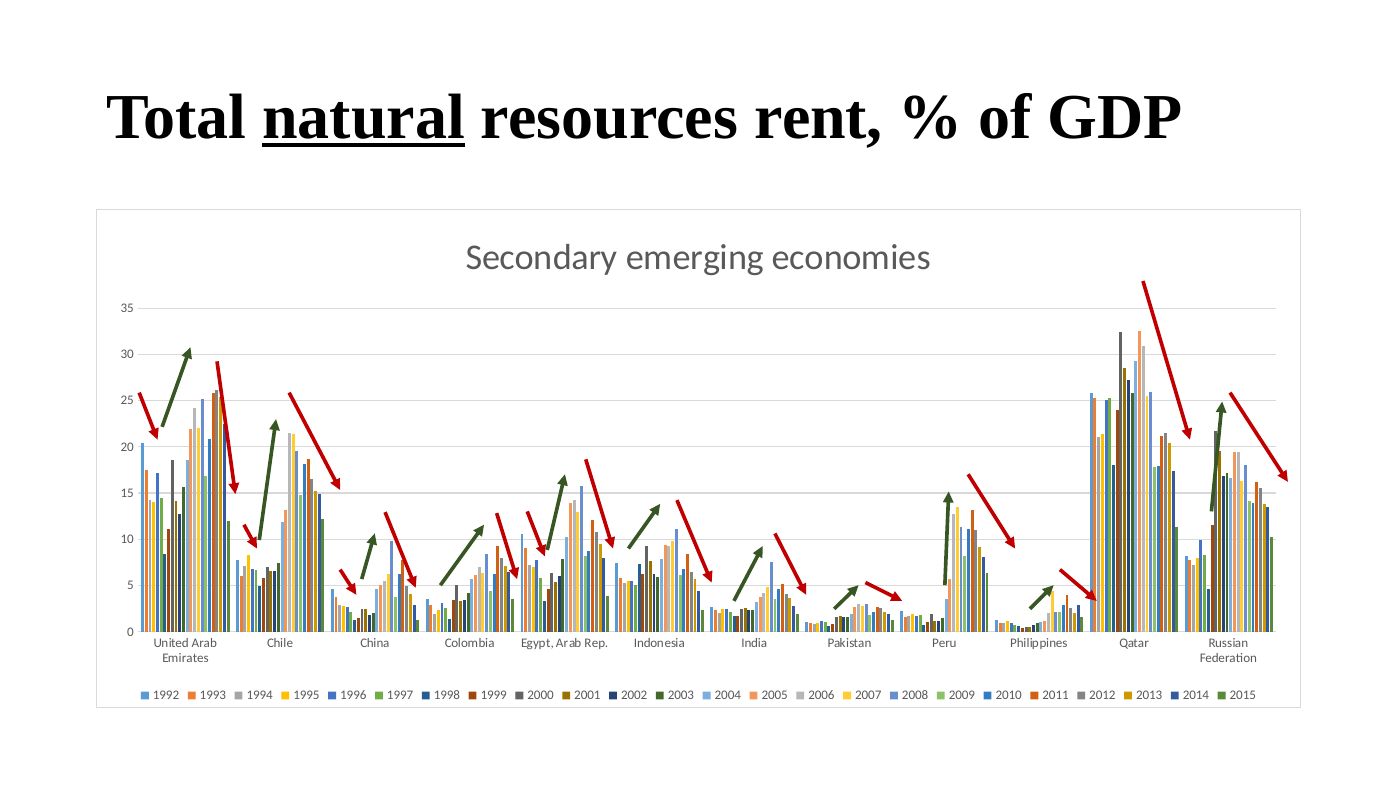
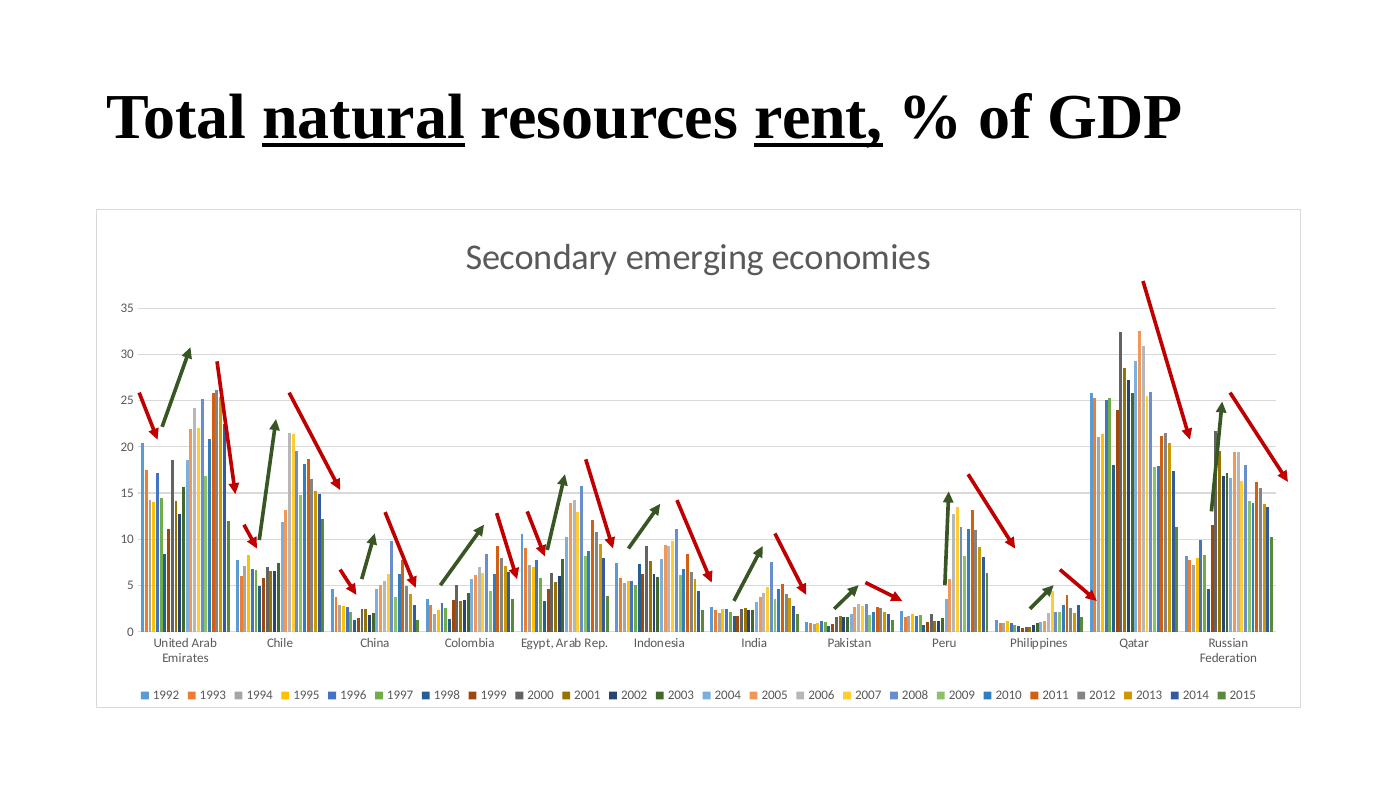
rent underline: none -> present (818, 117)
